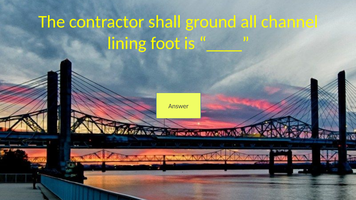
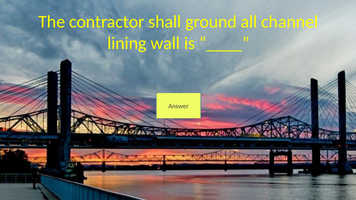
foot: foot -> wall (165, 43)
